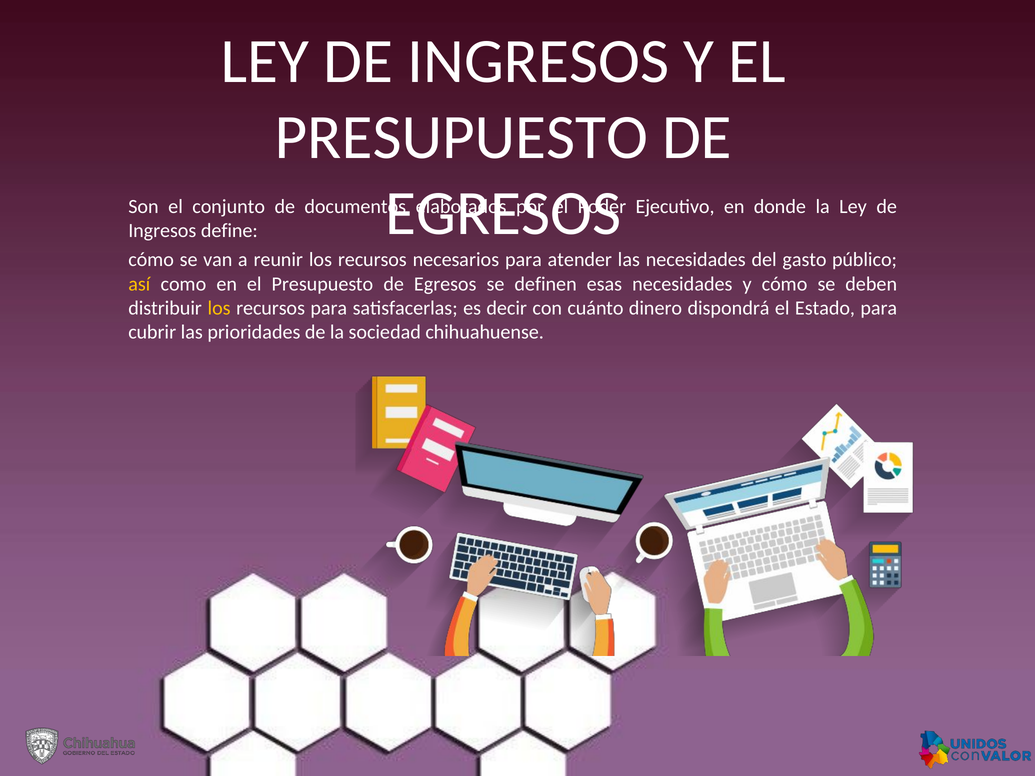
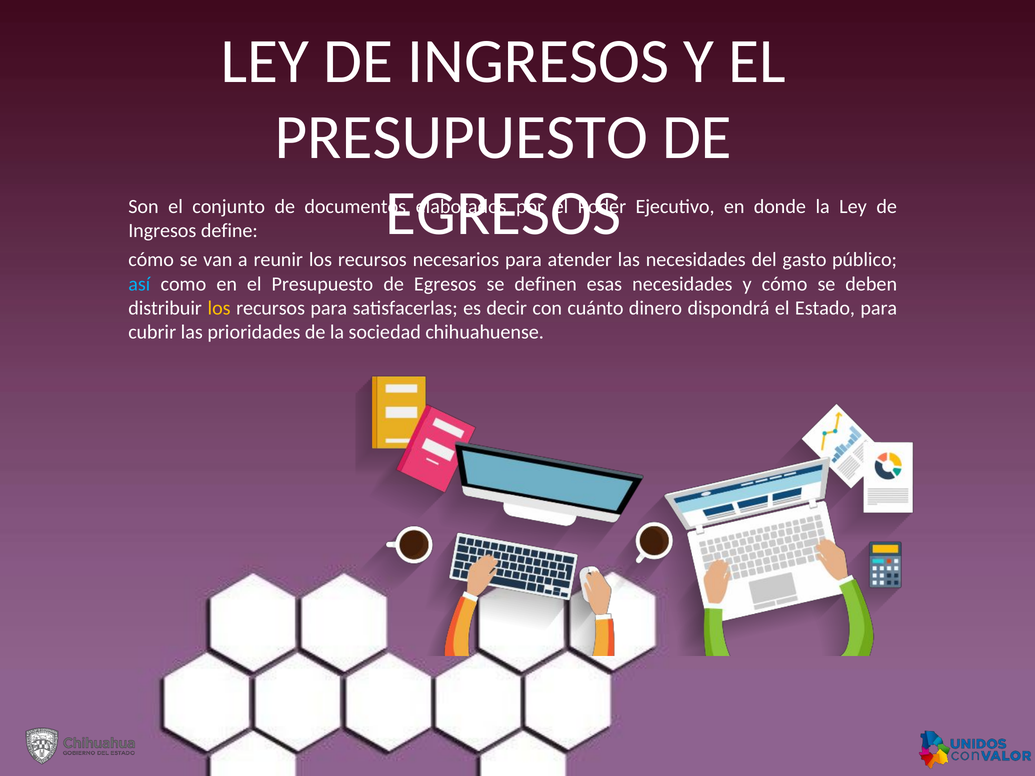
así colour: yellow -> light blue (139, 284)
